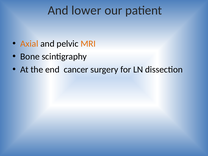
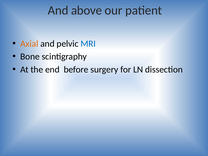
lower: lower -> above (87, 10)
MRI colour: orange -> blue (88, 44)
cancer: cancer -> before (76, 70)
